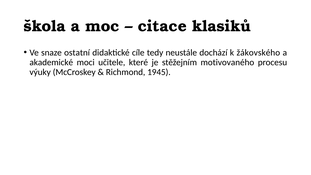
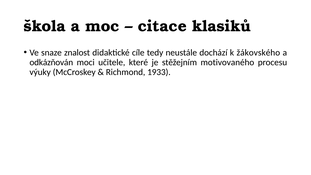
ostatní: ostatní -> znalost (77, 53)
akademické: akademické -> odkázňován (51, 62)
1945: 1945 -> 1933 (159, 72)
